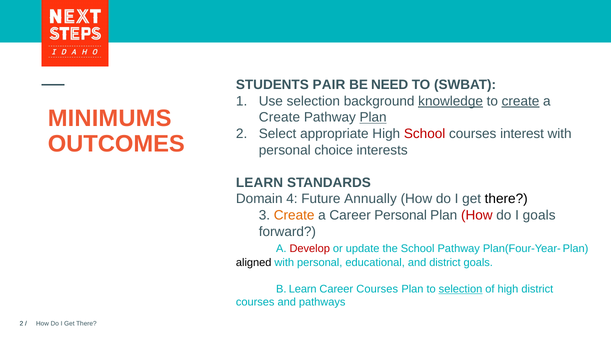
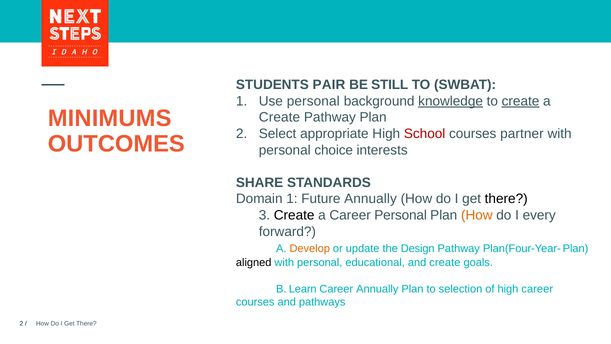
NEED: NEED -> STILL (390, 85)
Use selection: selection -> personal (313, 101)
Plan underline: present -> none (373, 117)
interest: interest -> partner (522, 134)
LEARN: LEARN -> SHARE (260, 182)
Domain 4: 4 -> 1 (292, 199)
Create colour: orange -> black (294, 215)
How colour: red -> orange (477, 215)
I goals: goals -> every (539, 215)
Develop colour: red -> orange (310, 248)
the School: School -> Design (418, 248)
and district: district -> create (445, 262)
Career Courses: Courses -> Annually (377, 289)
selection underline: present -> none (461, 289)
high district: district -> career (537, 289)
